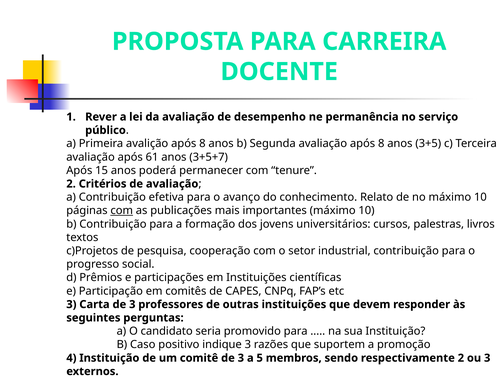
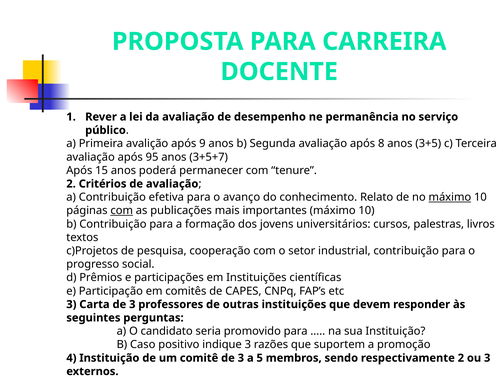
avalição após 8: 8 -> 9 (202, 144)
61: 61 -> 95 (152, 157)
máximo underline: none -> present (450, 197)
